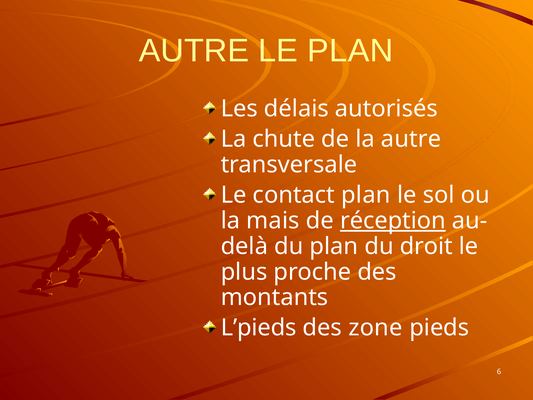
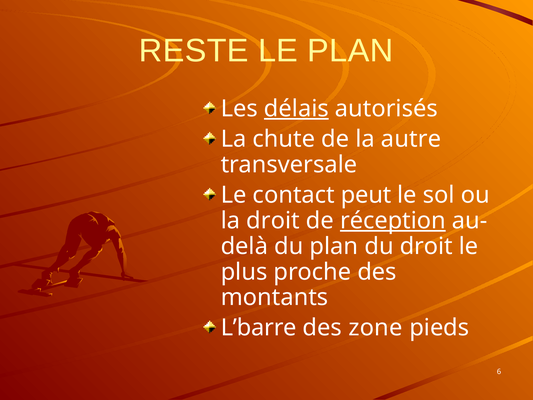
AUTRE: AUTRE -> RESTE (194, 51)
délais underline: none -> present (296, 109)
contact plan: plan -> peut (366, 195)
la mais: mais -> droit (273, 220)
L’pieds: L’pieds -> L’barre (259, 328)
